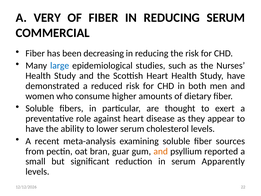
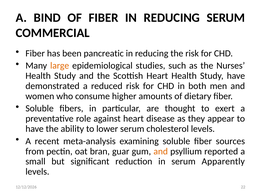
VERY: VERY -> BIND (47, 18)
decreasing: decreasing -> pancreatic (104, 53)
large colour: blue -> orange (60, 66)
